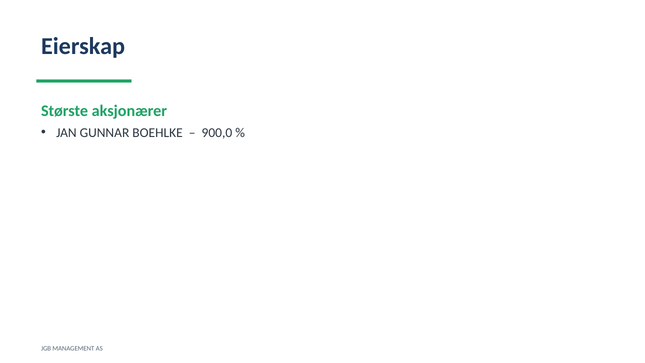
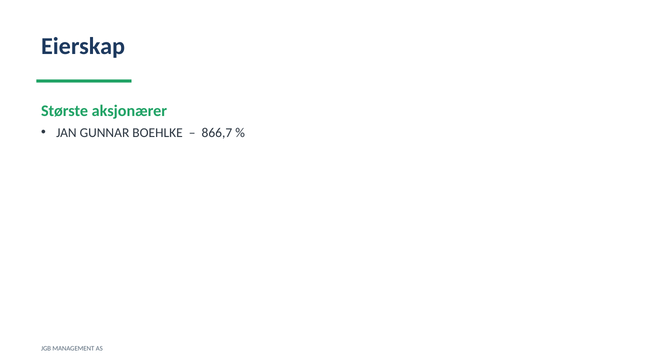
900,0: 900,0 -> 866,7 (217, 133)
